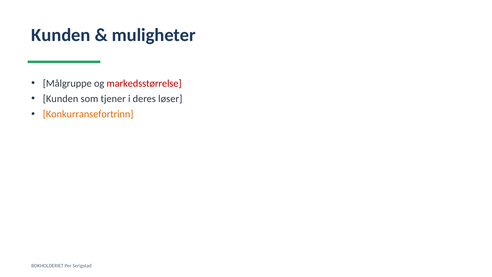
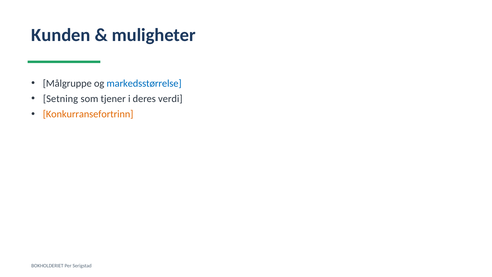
markedsstørrelse colour: red -> blue (144, 83)
Kunden: Kunden -> Setning (61, 99)
løser: løser -> verdi (170, 99)
